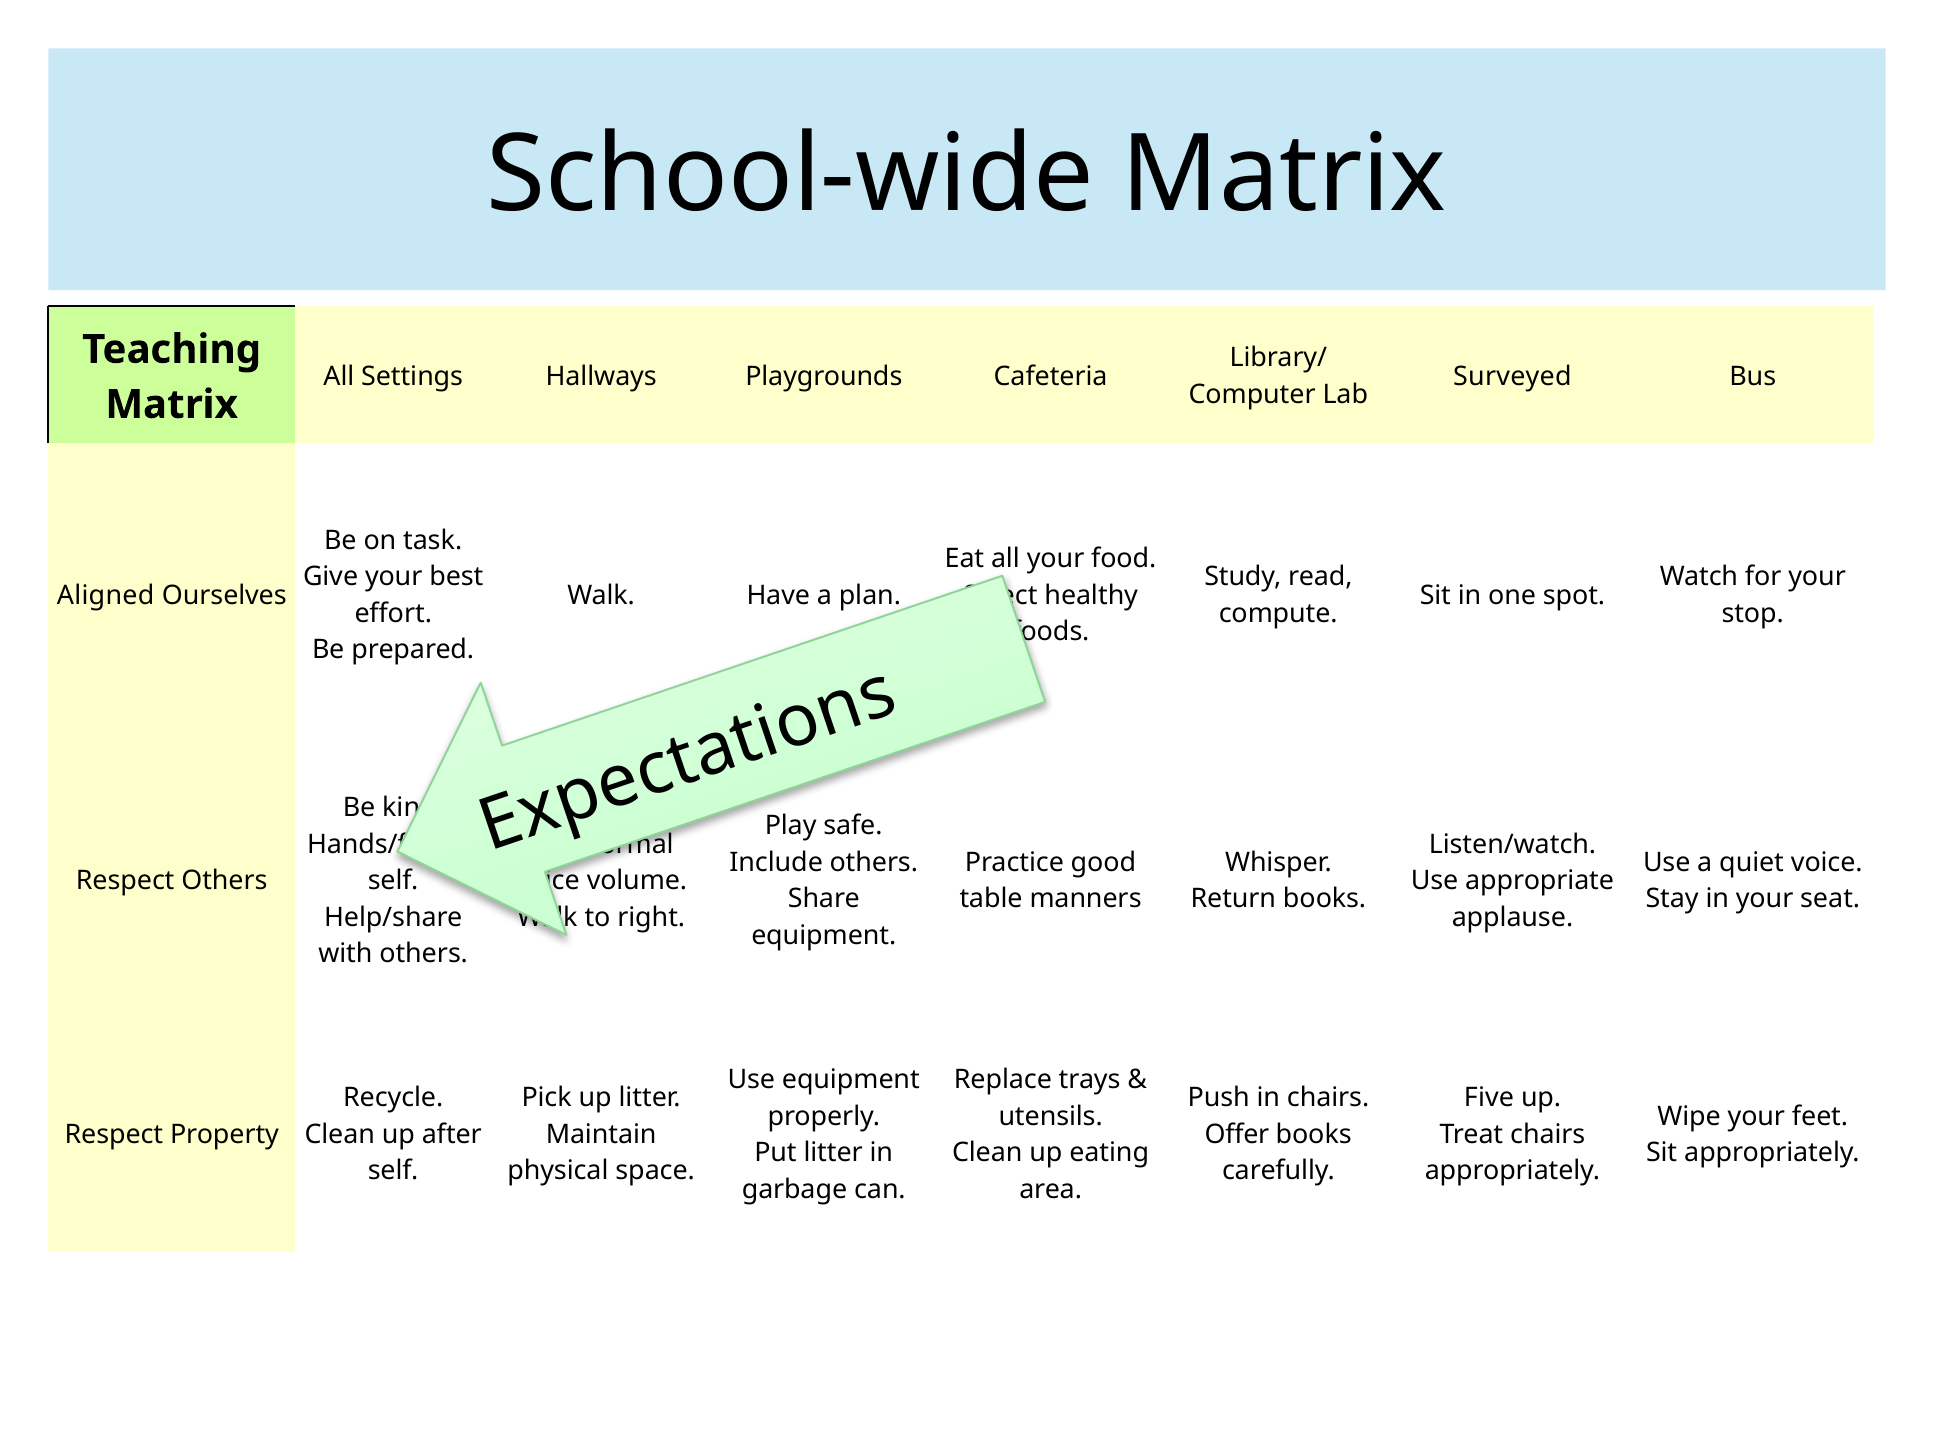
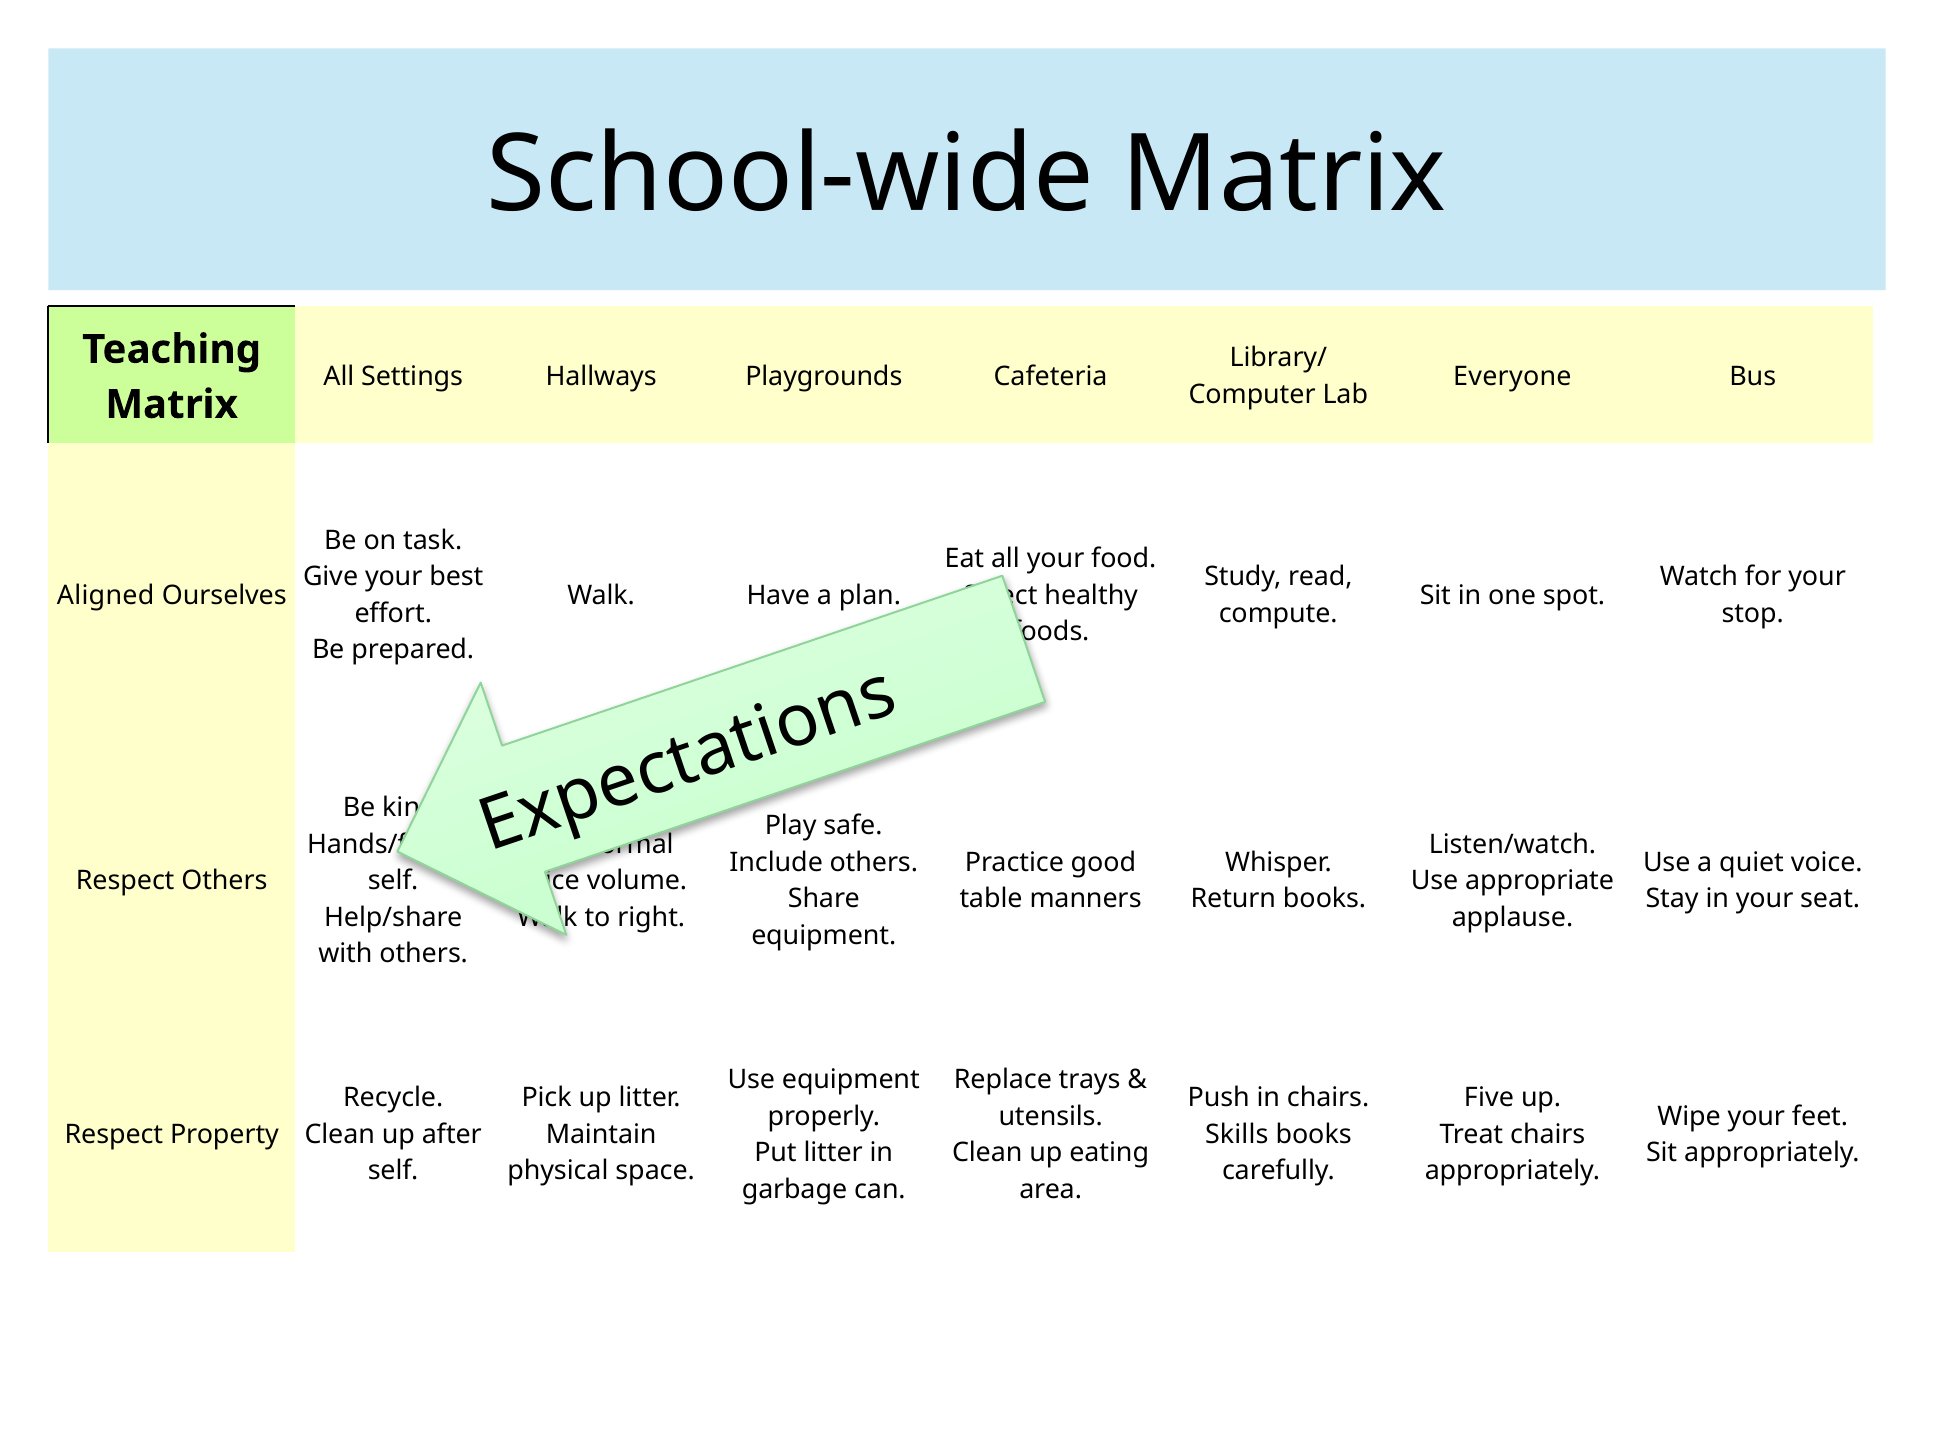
Surveyed: Surveyed -> Everyone (1512, 376)
Offer: Offer -> Skills (1237, 1134)
